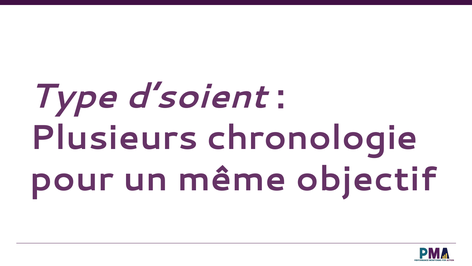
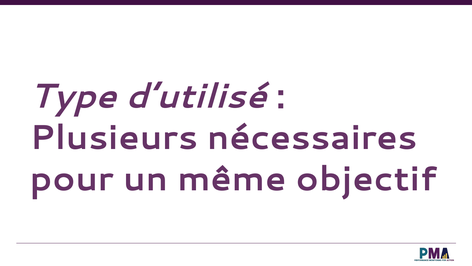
d’soient: d’soient -> d’utilisé (196, 96)
chronologie: chronologie -> nécessaires (312, 137)
